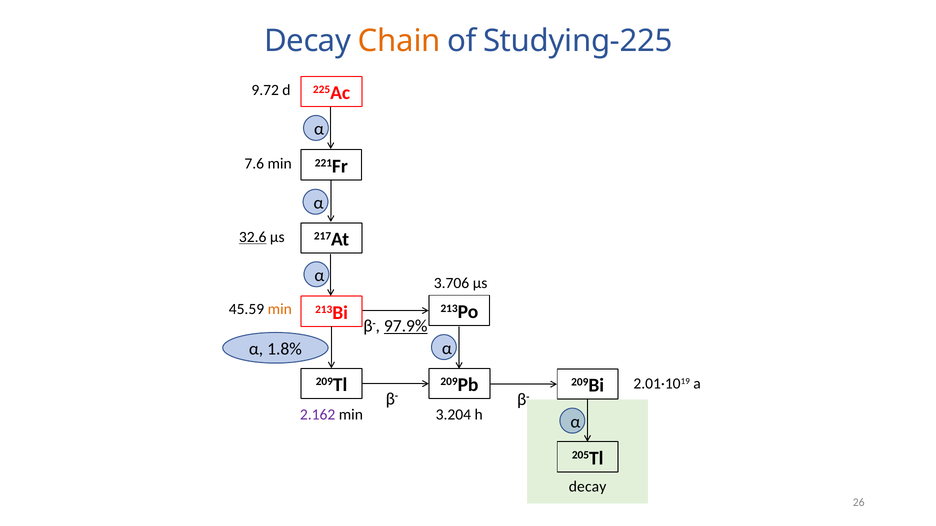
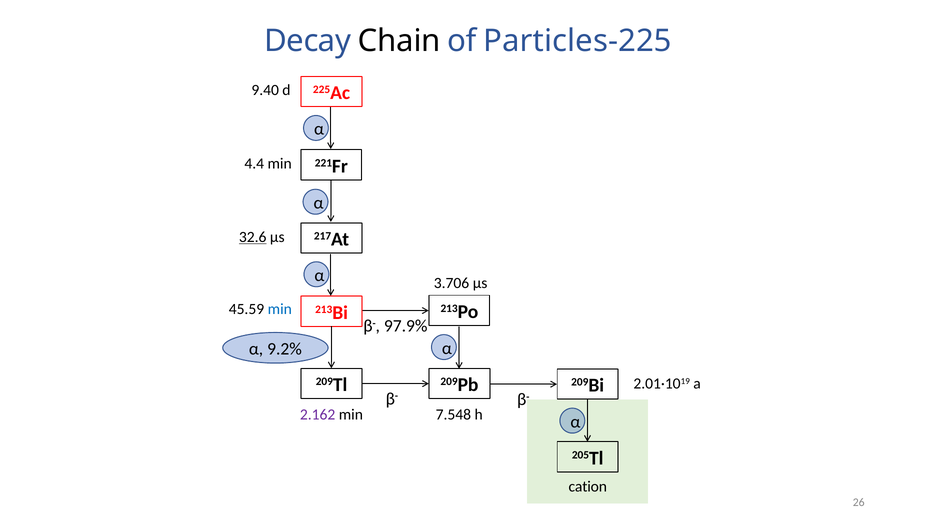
Chain colour: orange -> black (399, 41)
Studying-225: Studying-225 -> Particles-225 (578, 41)
9.72: 9.72 -> 9.40 (265, 90)
7.6: 7.6 -> 4.4 (254, 164)
min colour: orange -> blue (280, 309)
97.9% underline: present -> none (406, 326)
1.8%: 1.8% -> 9.2% (284, 349)
3.204: 3.204 -> 7.548 (453, 415)
decay: decay -> cation (588, 487)
